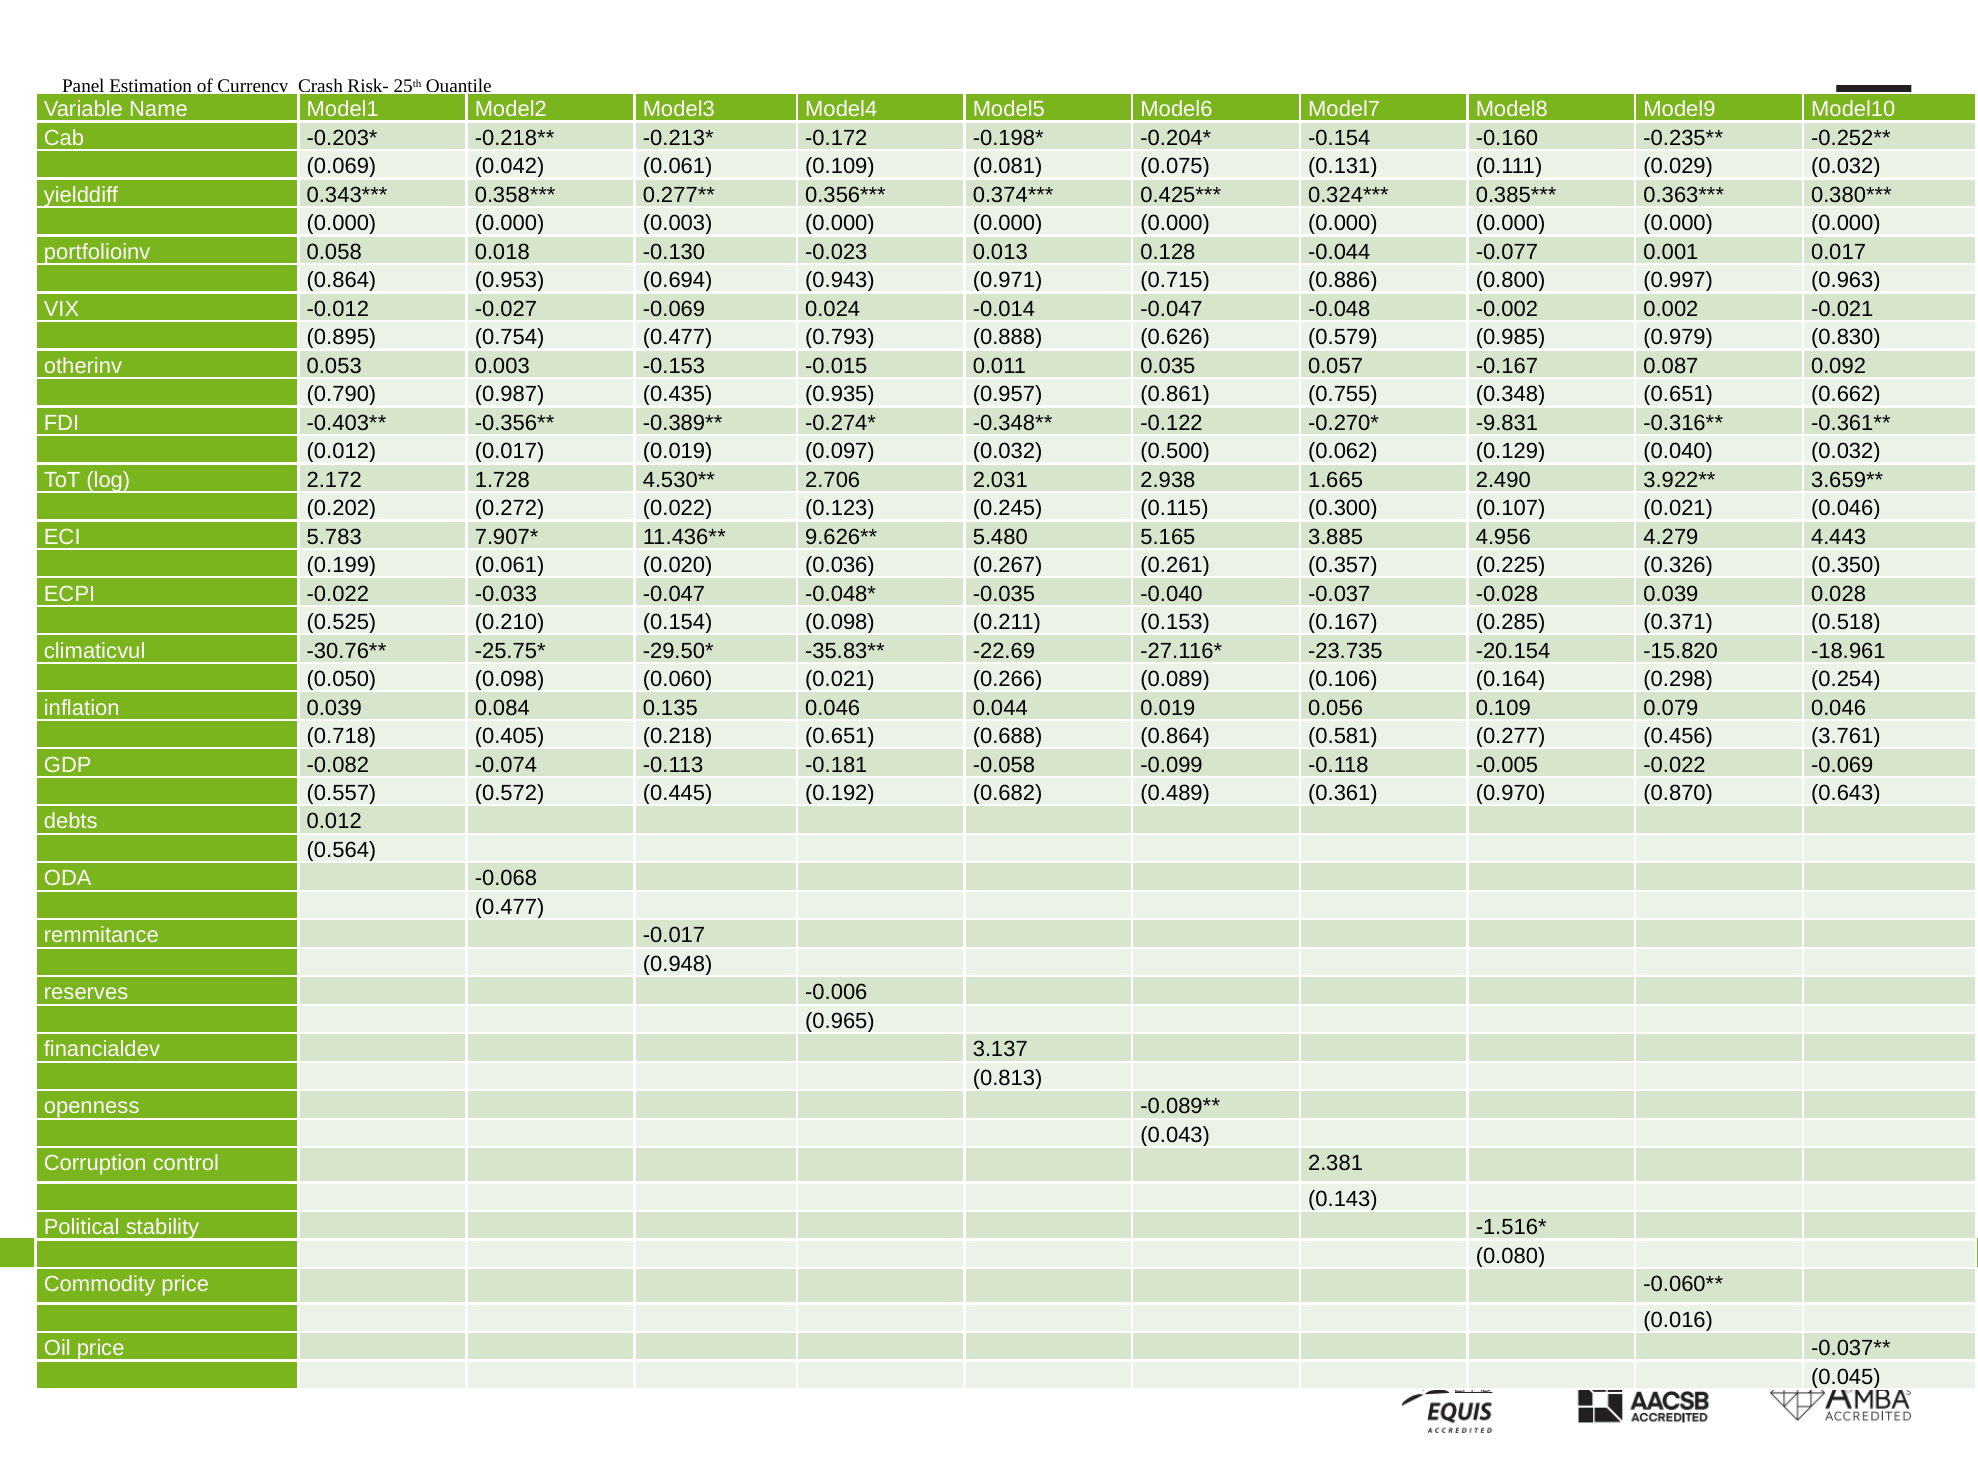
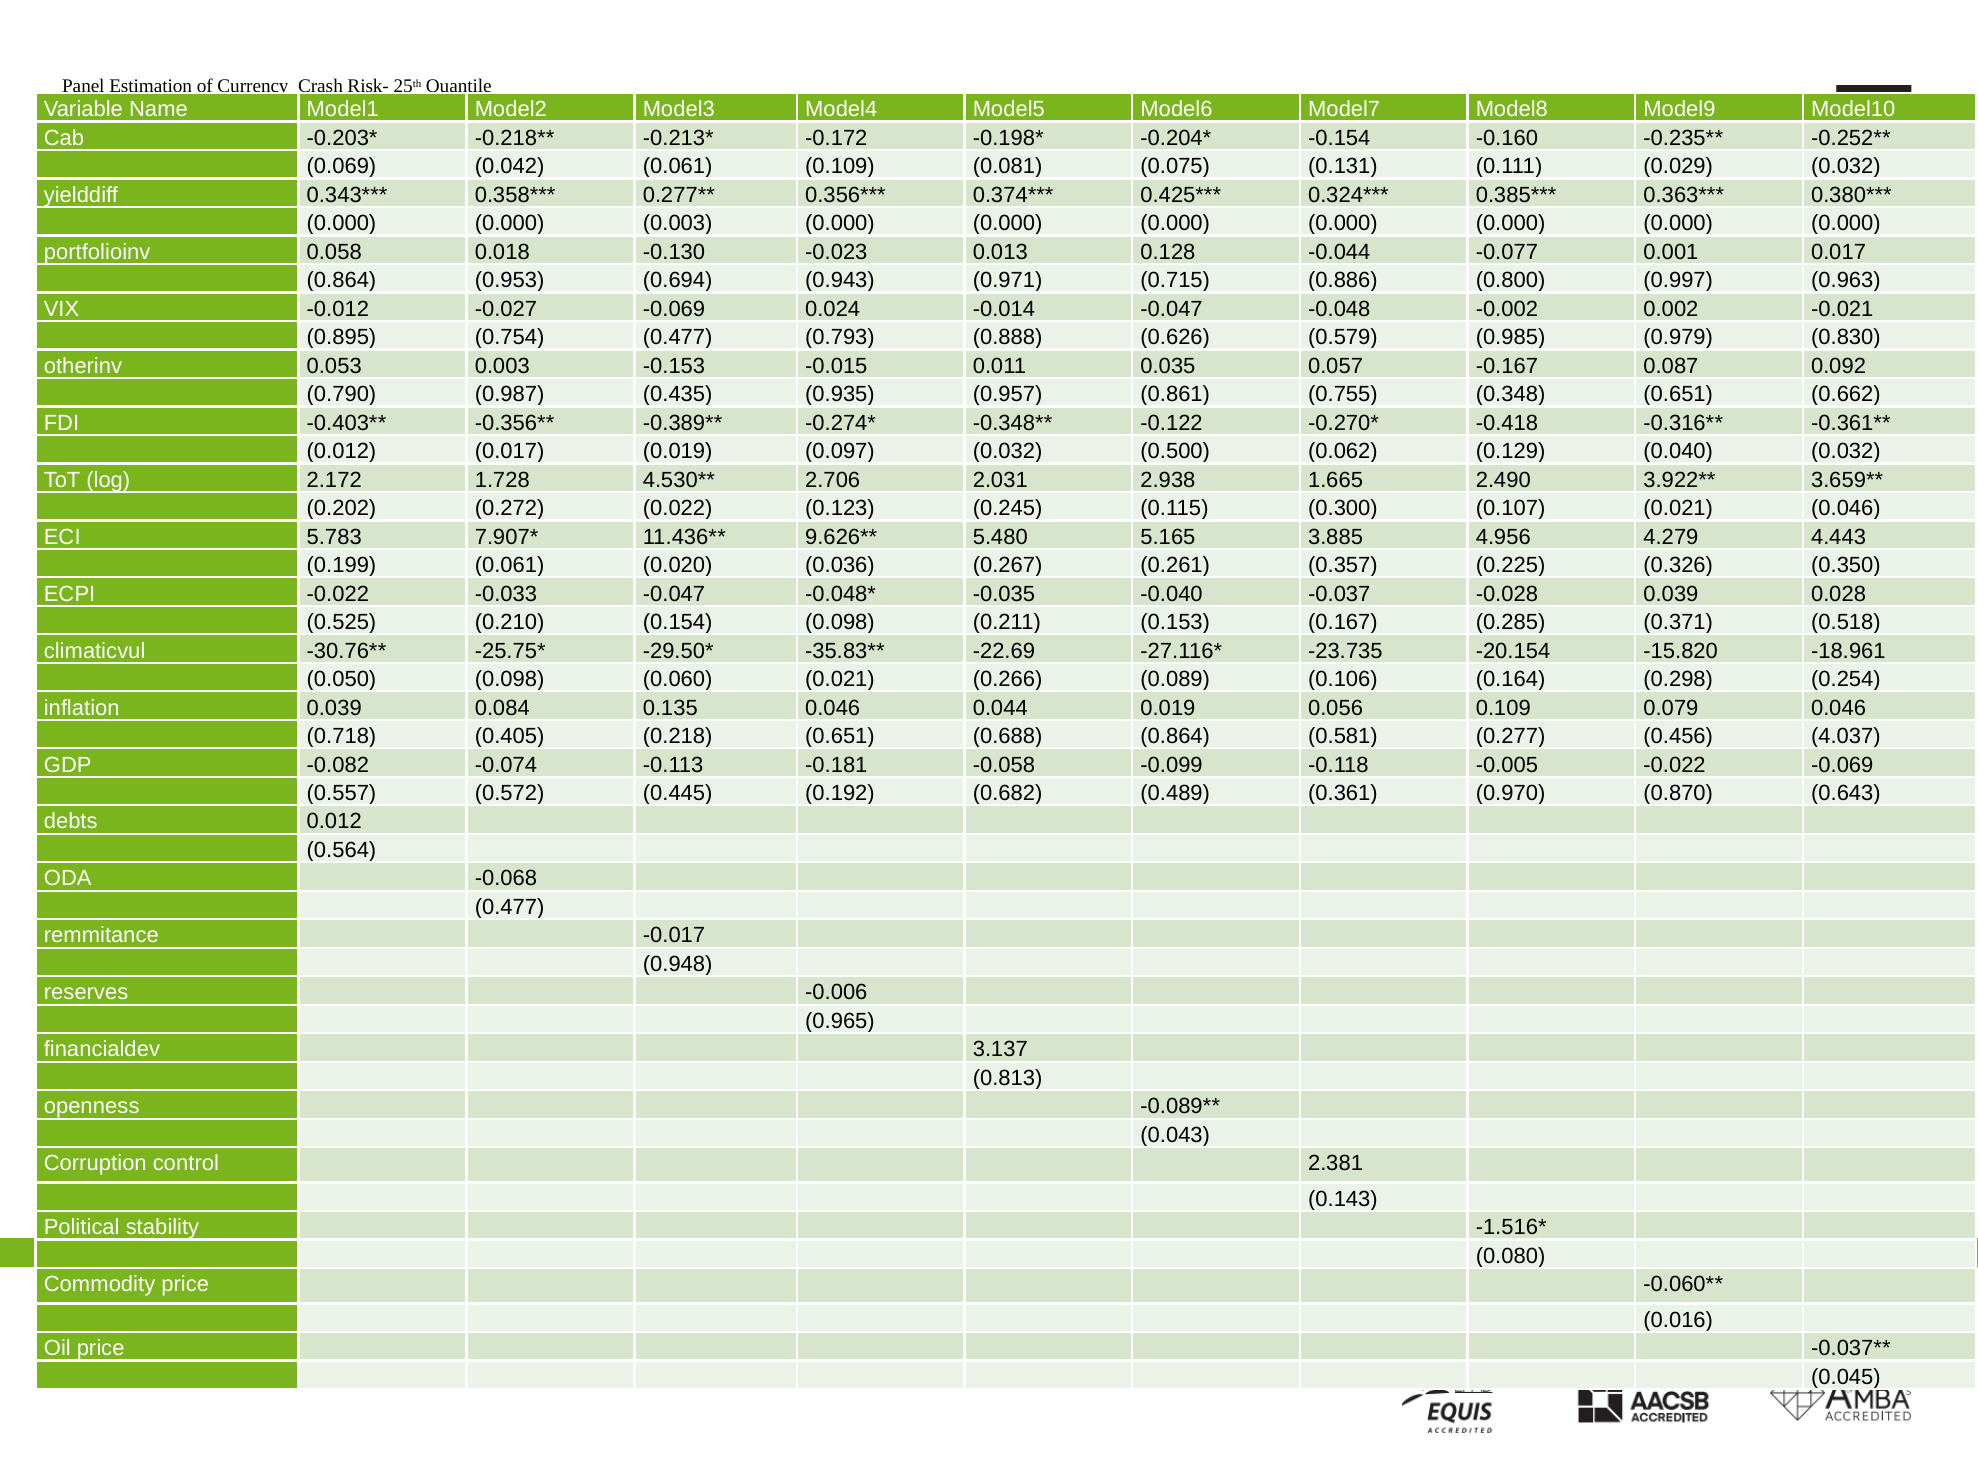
-9.831: -9.831 -> -0.418 (1507, 423)
3.761: 3.761 -> 4.037 (1846, 737)
